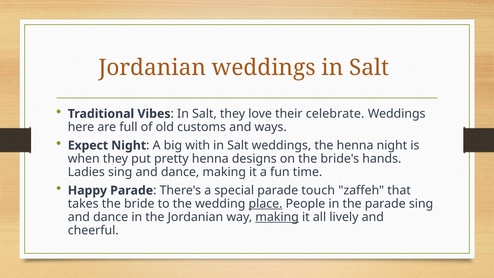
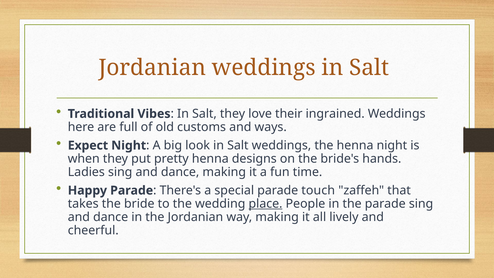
celebrate: celebrate -> ingrained (335, 114)
with: with -> look (198, 145)
making underline: present -> none (277, 217)
